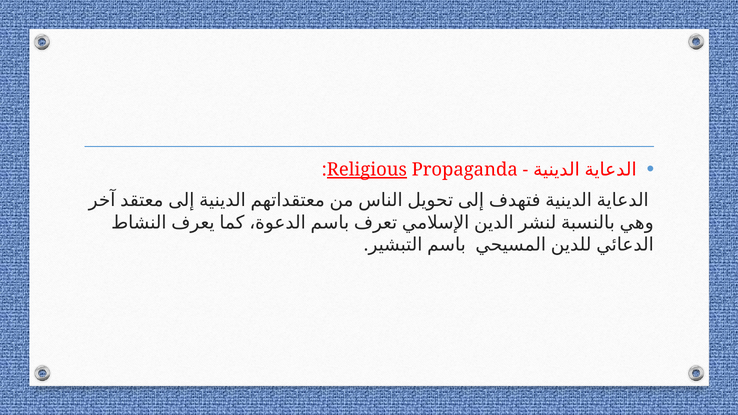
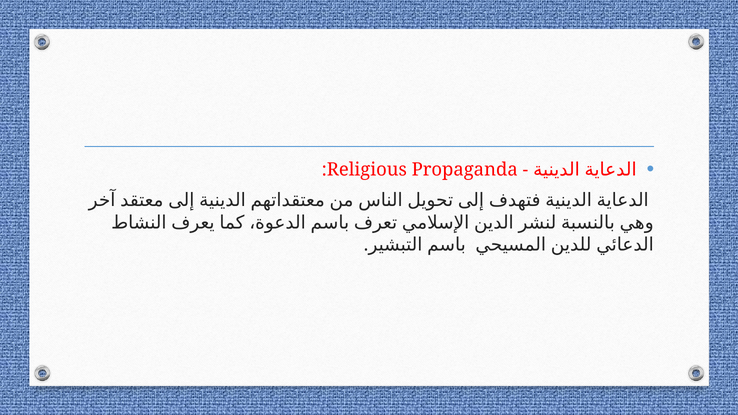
Religious underline: present -> none (367, 170)
